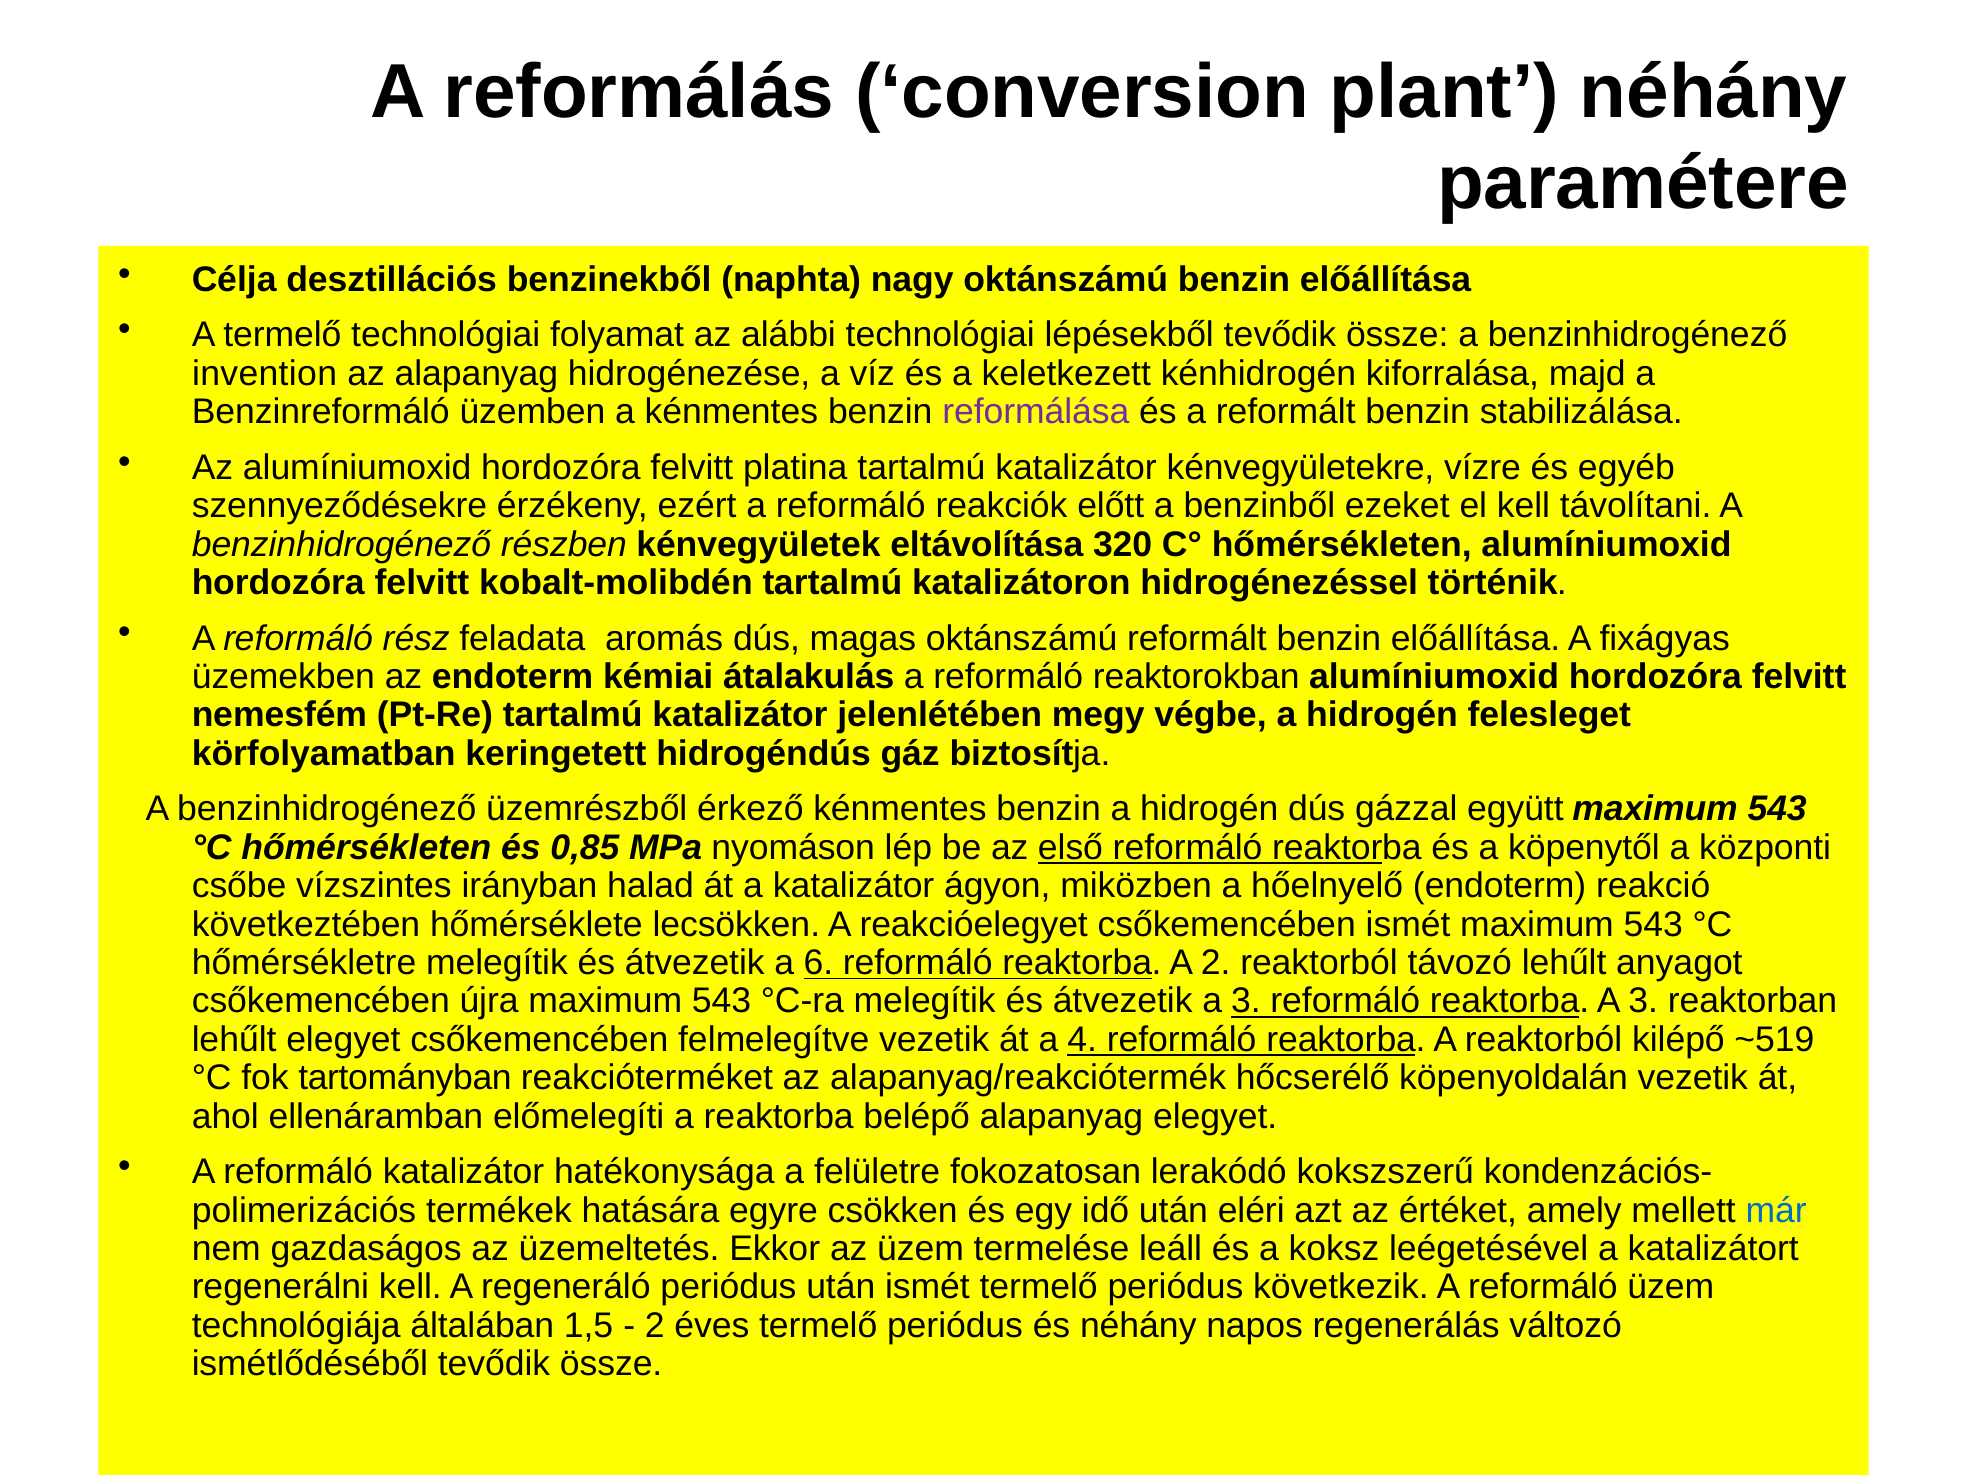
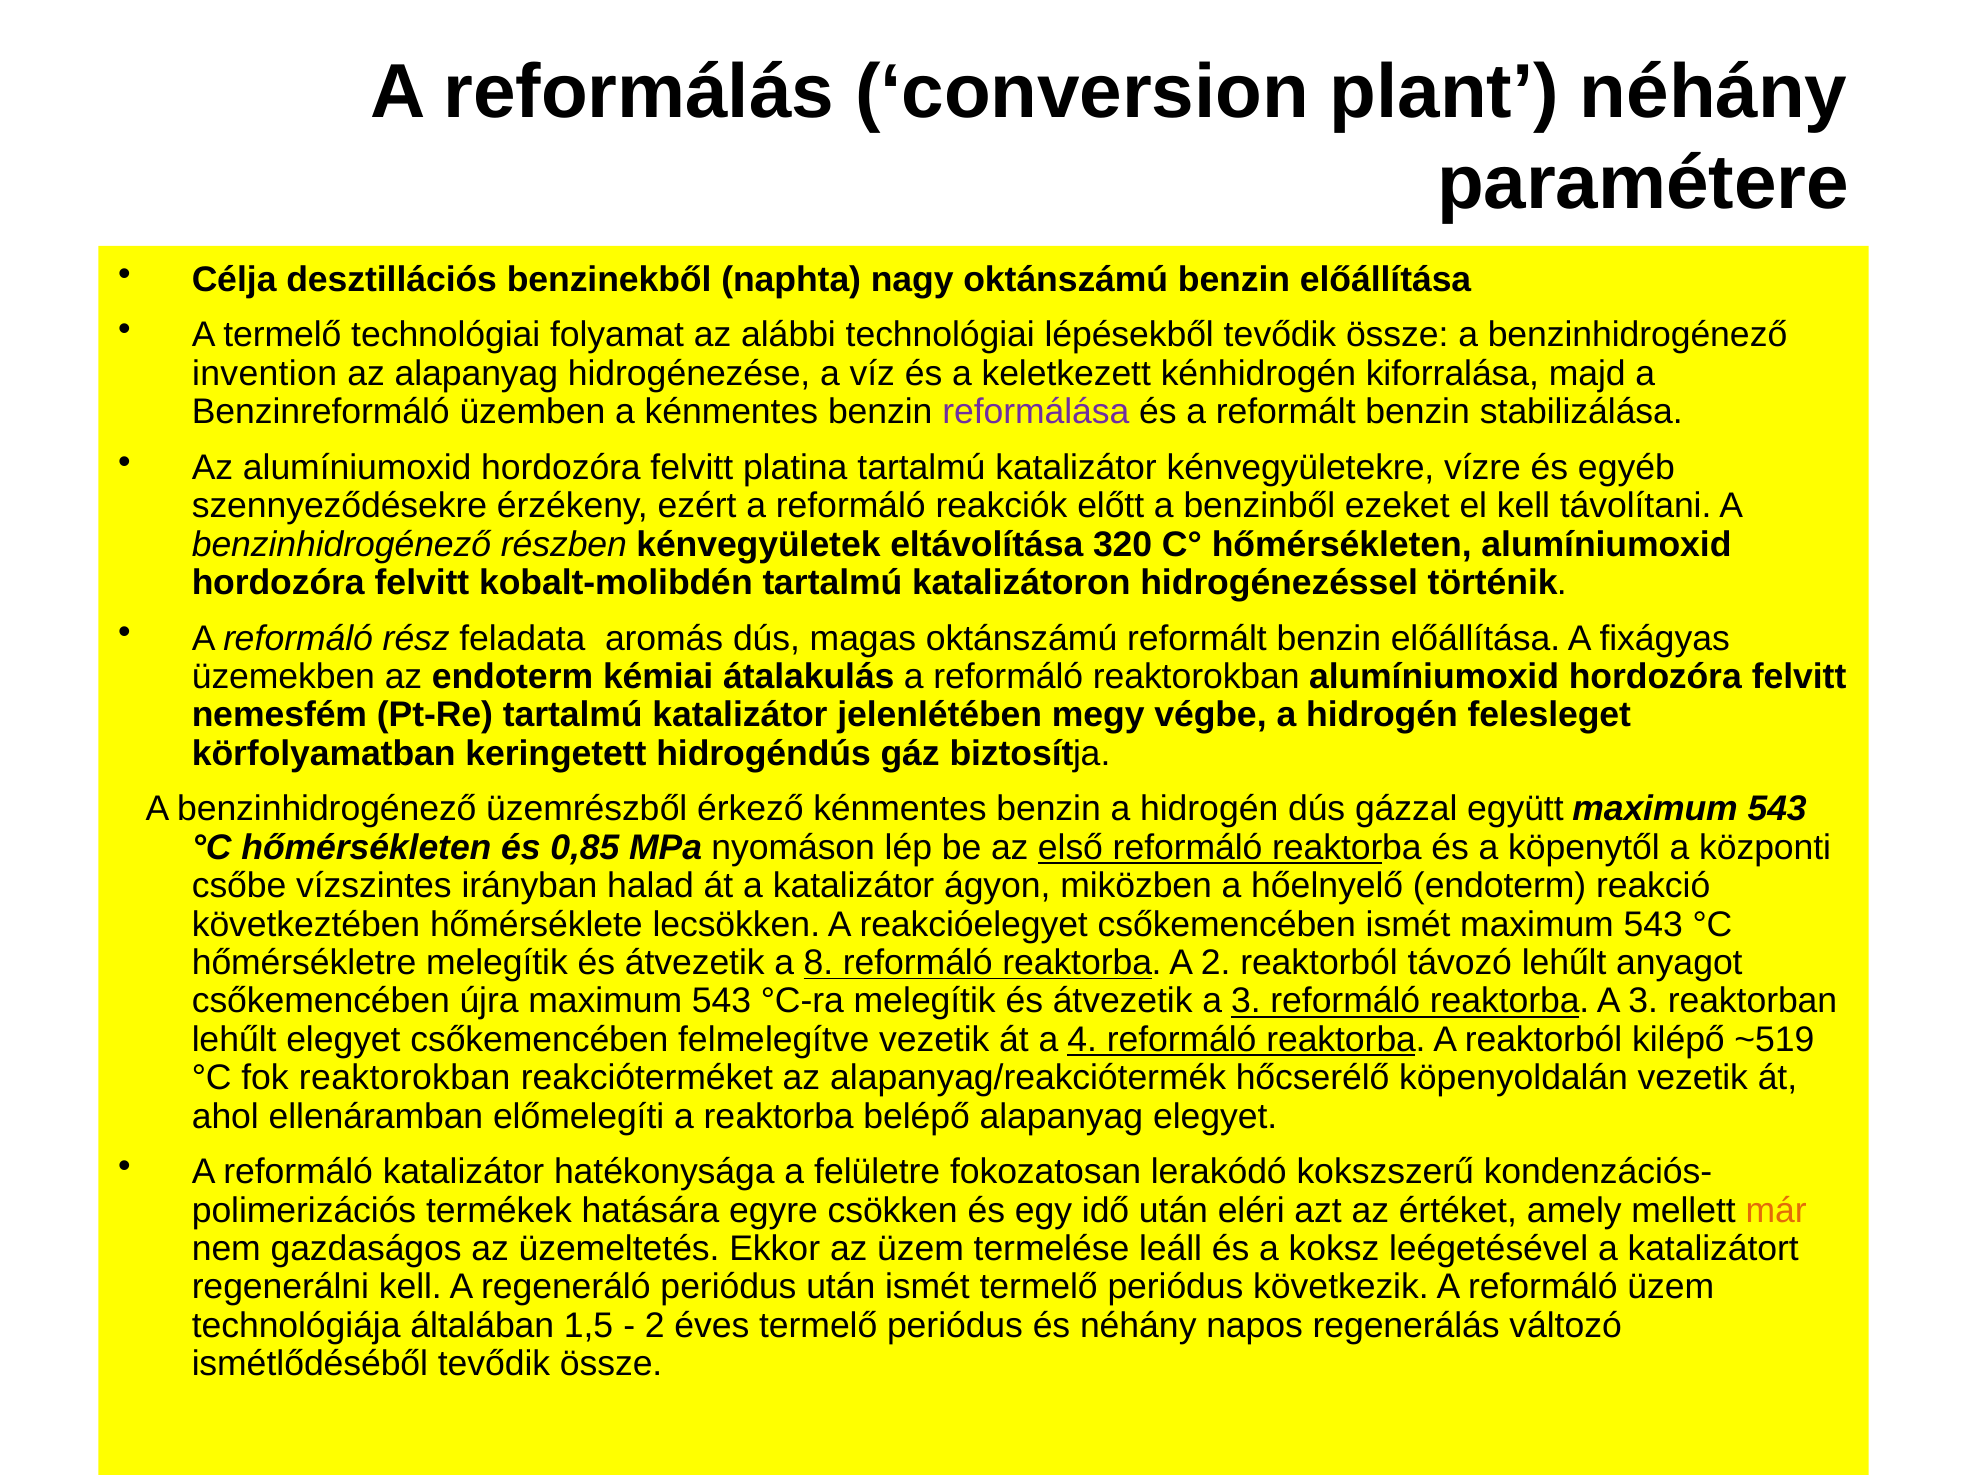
6: 6 -> 8 (818, 963)
fok tartományban: tartományban -> reaktorokban (405, 1078)
már colour: blue -> orange (1776, 1211)
